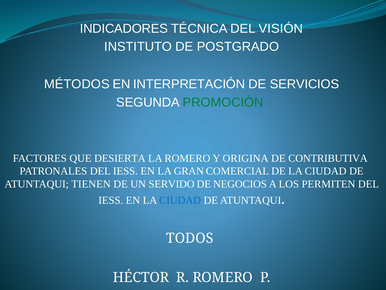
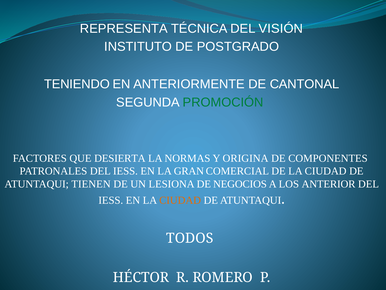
INDICADORES: INDICADORES -> REPRESENTA (124, 29)
MÉTODOS: MÉTODOS -> TENIENDO (77, 84)
INTERPRETACIÓN: INTERPRETACIÓN -> ANTERIORMENTE (189, 84)
SERVICIOS: SERVICIOS -> CANTONAL (305, 84)
LA ROMERO: ROMERO -> NORMAS (187, 158)
CONTRIBUTIVA: CONTRIBUTIVA -> COMPONENTES (328, 158)
SERVIDO: SERVIDO -> LESIONA (172, 184)
PERMITEN: PERMITEN -> ANTERIOR (329, 184)
CIUDAD colour: blue -> orange (180, 200)
